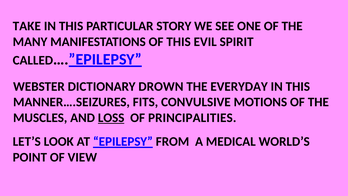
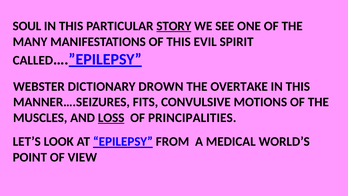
TAKE: TAKE -> SOUL (27, 26)
STORY underline: none -> present (174, 26)
EVERYDAY: EVERYDAY -> OVERTAKE (239, 86)
